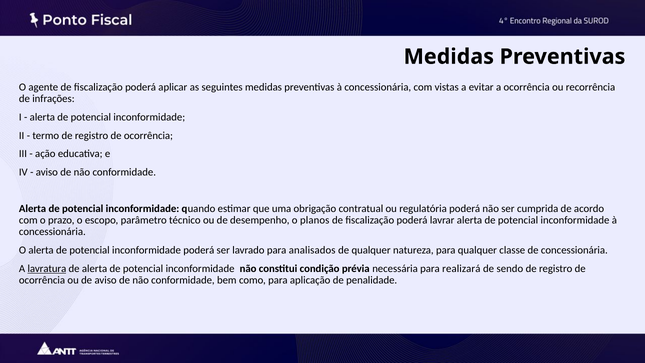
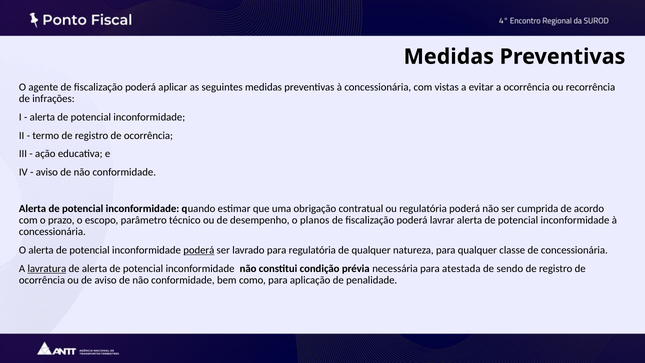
poderá underline: none -> present (199, 250)
para analisados: analisados -> regulatória (312, 250)
realizará: realizará -> atestada (461, 268)
